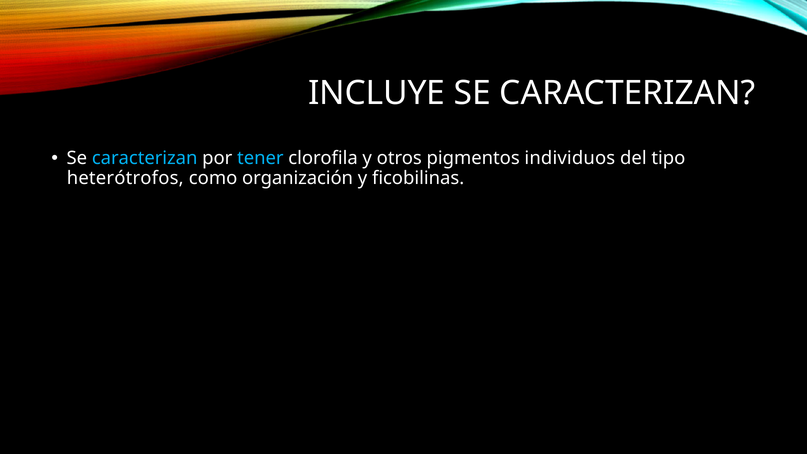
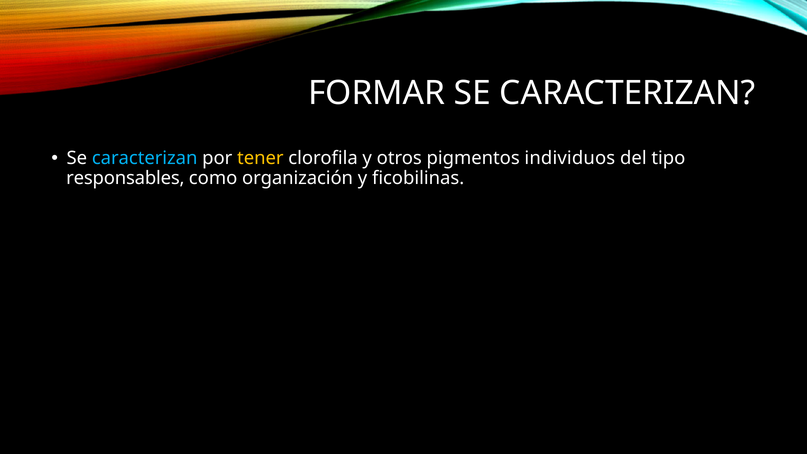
INCLUYE: INCLUYE -> FORMAR (377, 93)
tener colour: light blue -> yellow (260, 158)
heterótrofos: heterótrofos -> responsables (125, 178)
